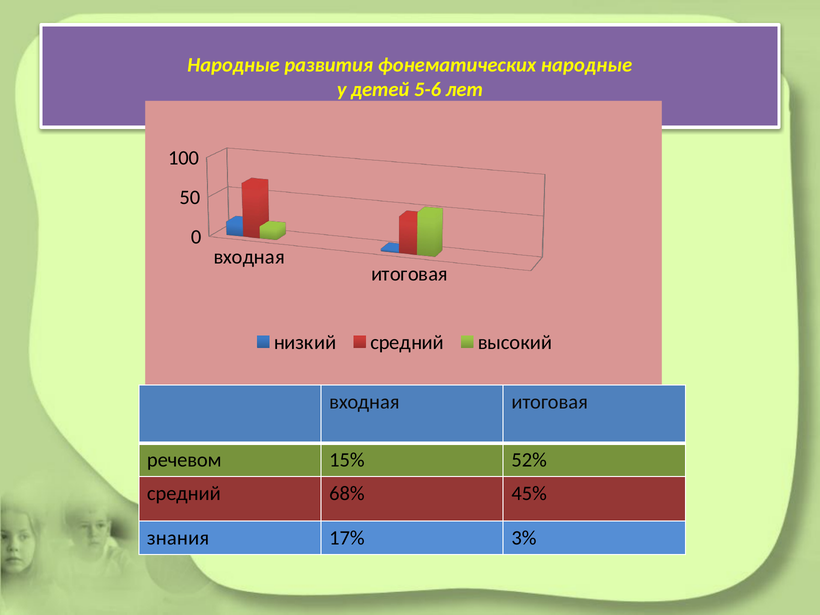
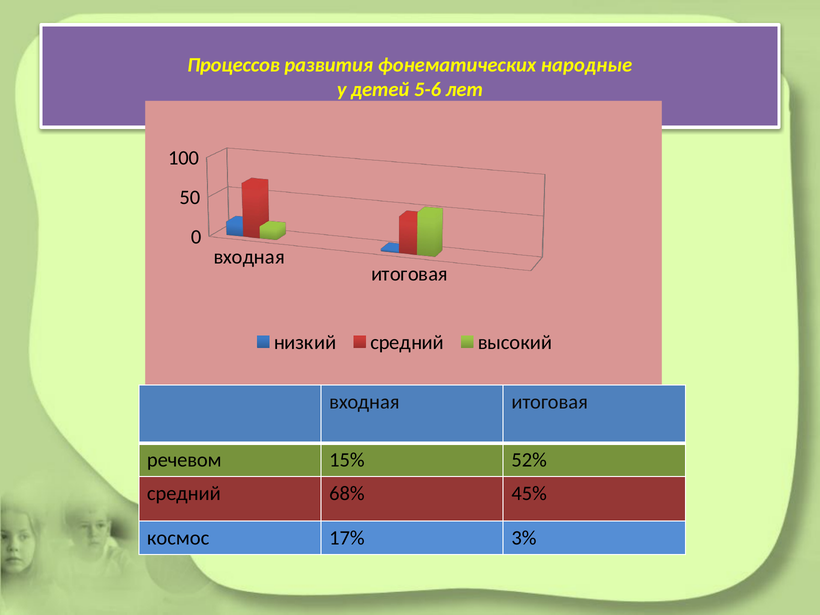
Народные: Народные -> Процессов (234, 65)
знания: знания -> космос (178, 538)
